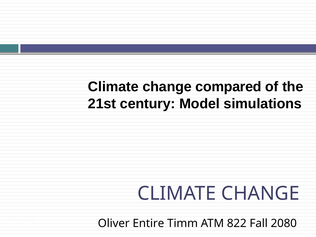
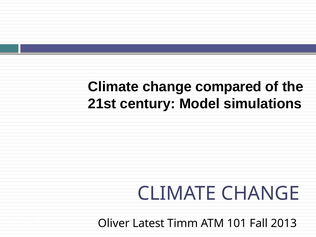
Entire: Entire -> Latest (148, 223)
822: 822 -> 101 (237, 223)
2080: 2080 -> 2013 (284, 223)
